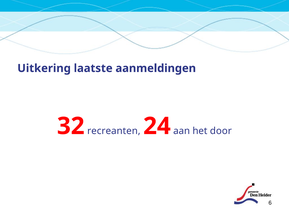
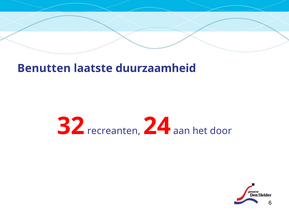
Uitkering: Uitkering -> Benutten (44, 68)
aanmeldingen: aanmeldingen -> duurzaamheid (156, 68)
